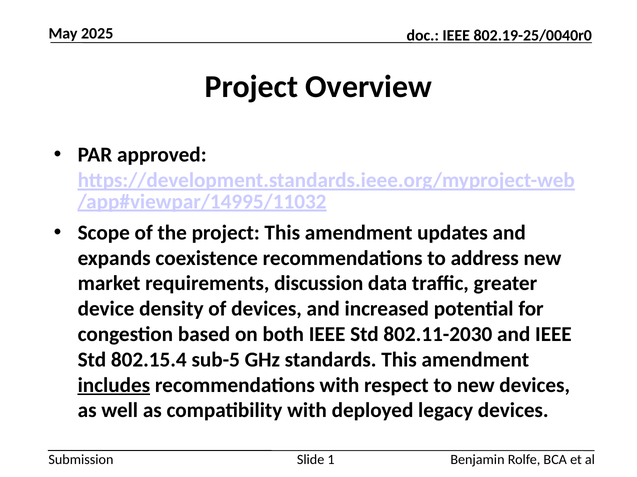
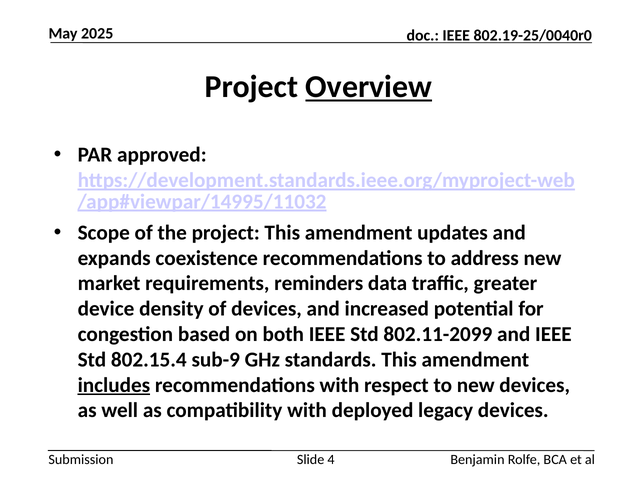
Overview underline: none -> present (369, 87)
discussion: discussion -> reminders (319, 284)
802.11-2030: 802.11-2030 -> 802.11-2099 (438, 335)
sub-5: sub-5 -> sub-9 (216, 360)
1: 1 -> 4 (331, 461)
